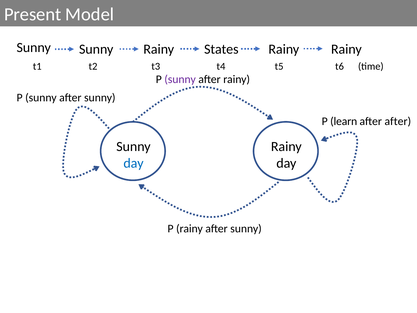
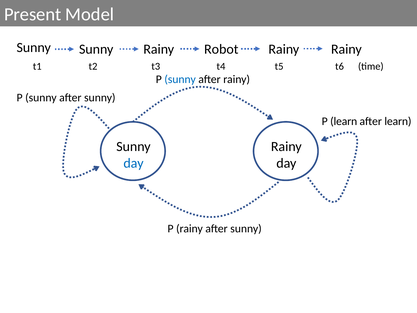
States: States -> Robot (221, 49)
sunny colour: purple -> blue (180, 79)
after after: after -> learn (398, 121)
